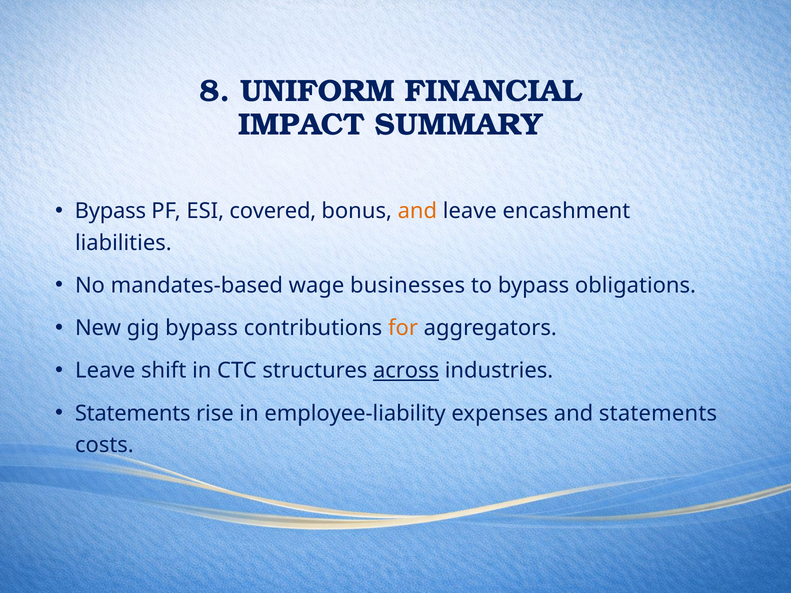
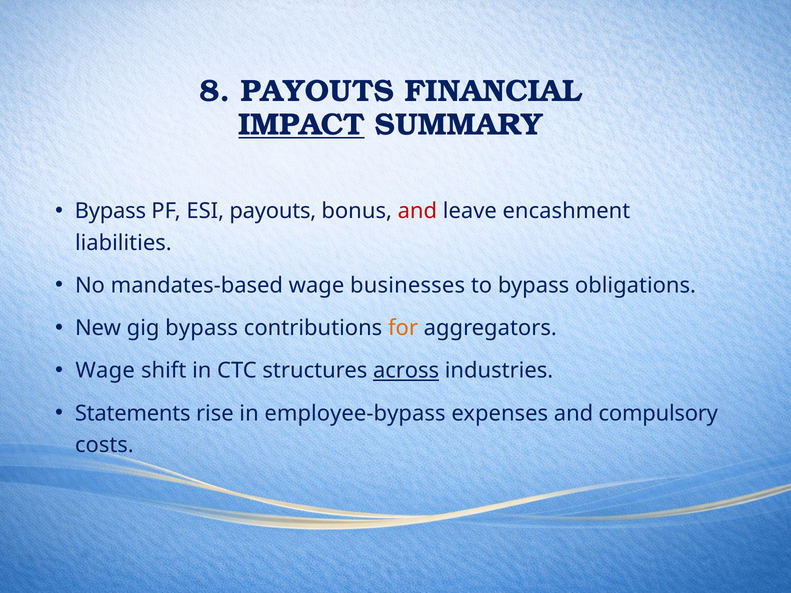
8 UNIFORM: UNIFORM -> PAYOUTS (317, 91)
IMPACT underline: none -> present (302, 125)
ESI covered: covered -> payouts (273, 211)
and colour: orange -> red (417, 211)
Leave: Leave -> Wage (105, 371)
employee-liability: employee-liability -> employee-bypass (355, 413)
and statements: statements -> compulsory (658, 413)
